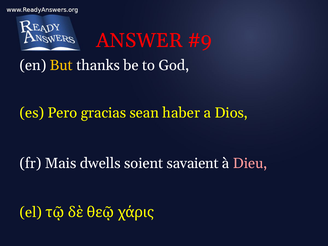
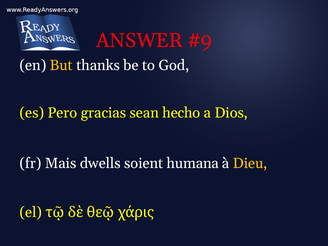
haber: haber -> hecho (181, 113)
savaient: savaient -> humana (193, 163)
Dieu colour: pink -> yellow (250, 163)
